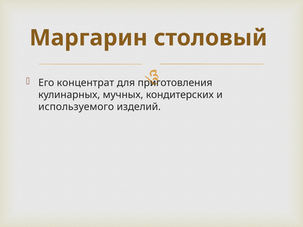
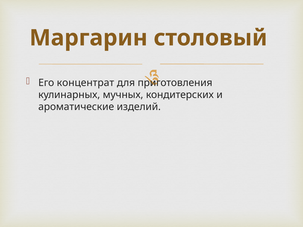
используемого: используемого -> ароматические (76, 107)
